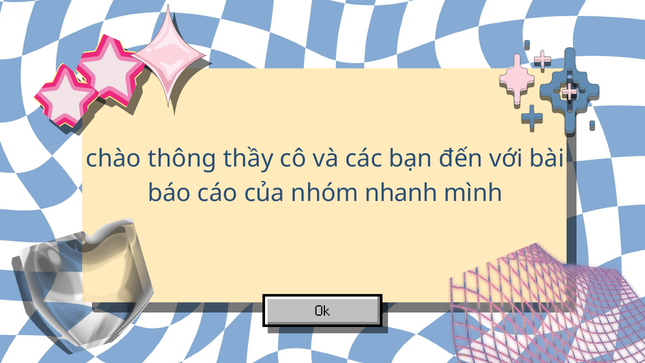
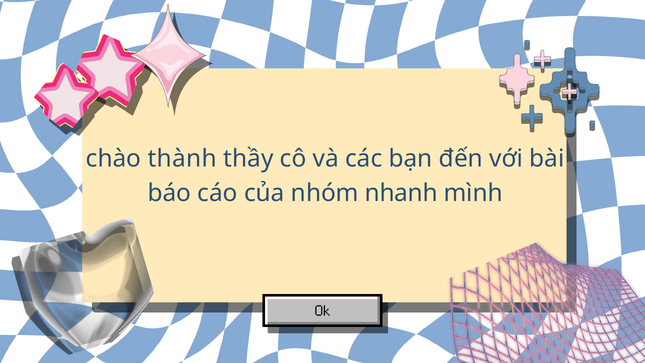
thông: thông -> thành (182, 159)
